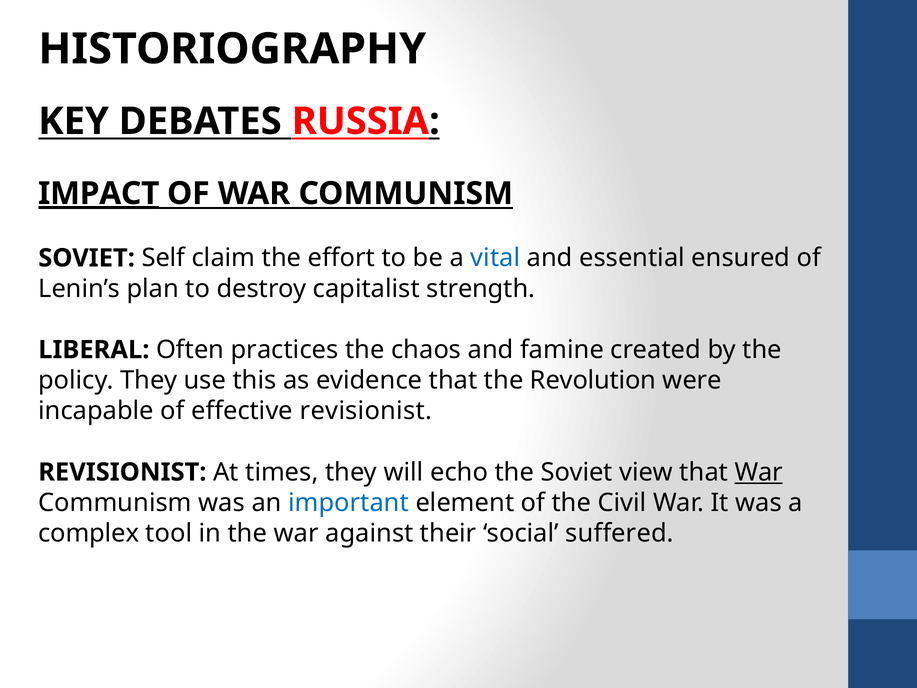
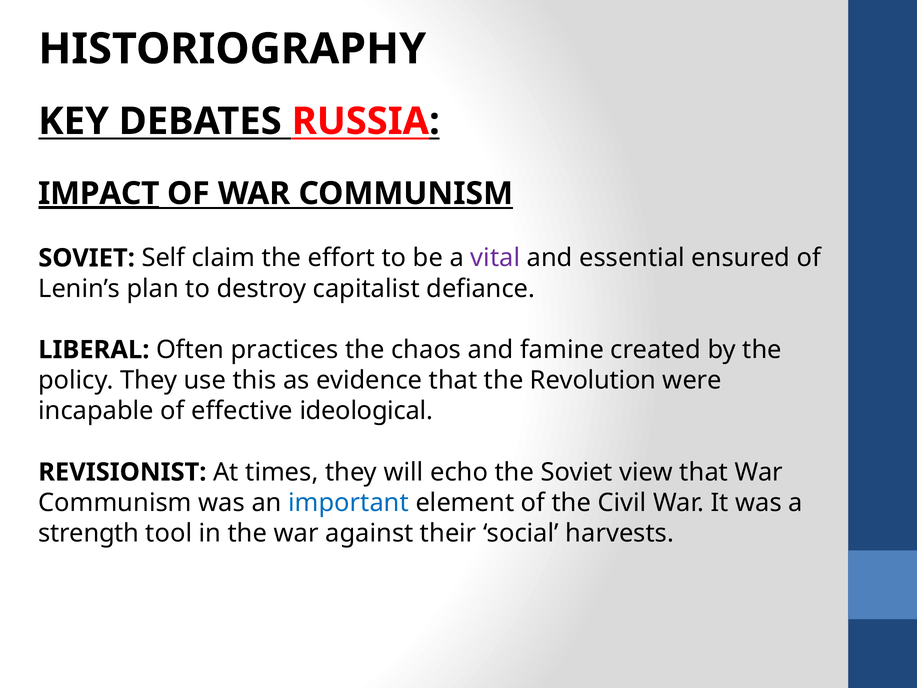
vital colour: blue -> purple (495, 258)
strength: strength -> defiance (481, 289)
effective revisionist: revisionist -> ideological (366, 411)
War underline: present -> none (759, 472)
complex: complex -> strength (89, 533)
suffered: suffered -> harvests (620, 533)
